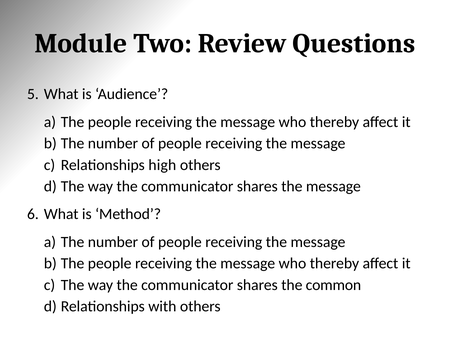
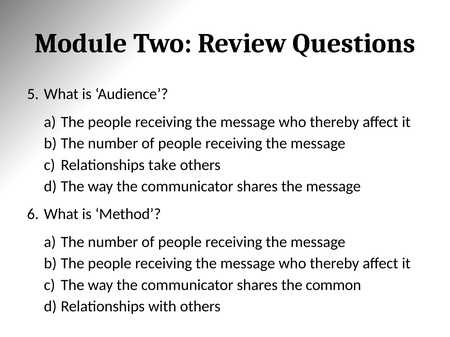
high: high -> take (162, 165)
